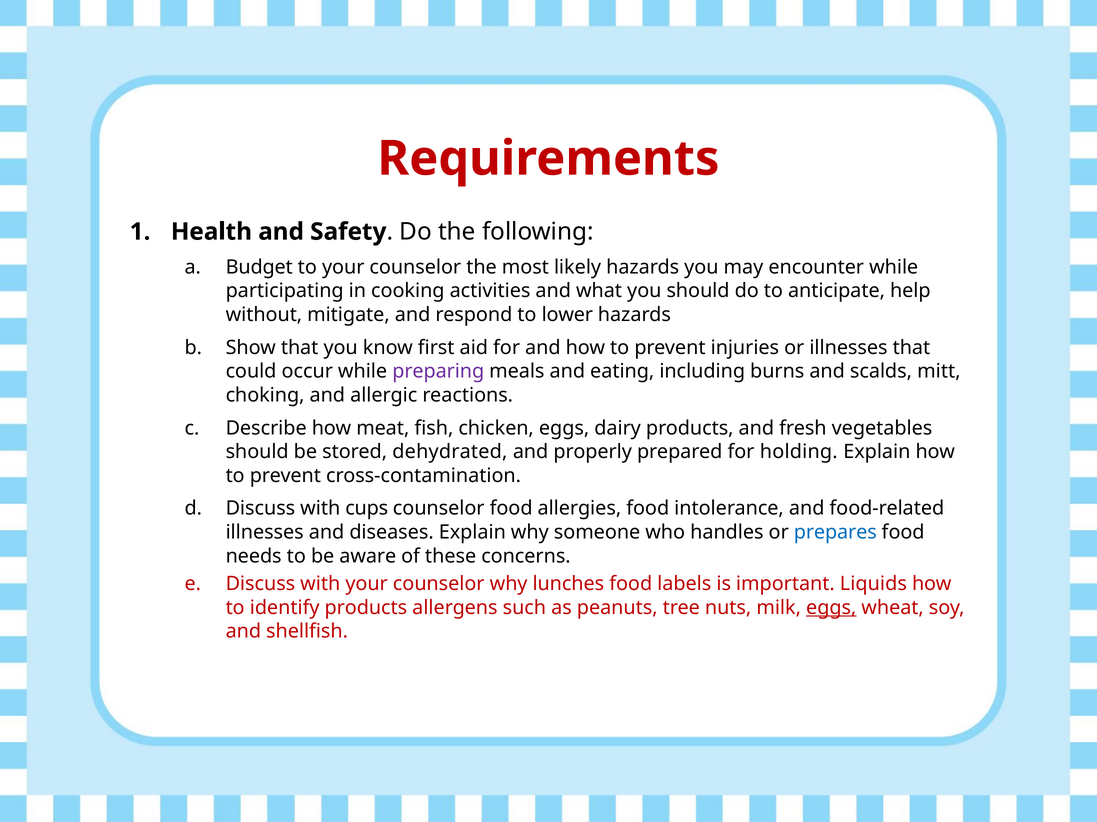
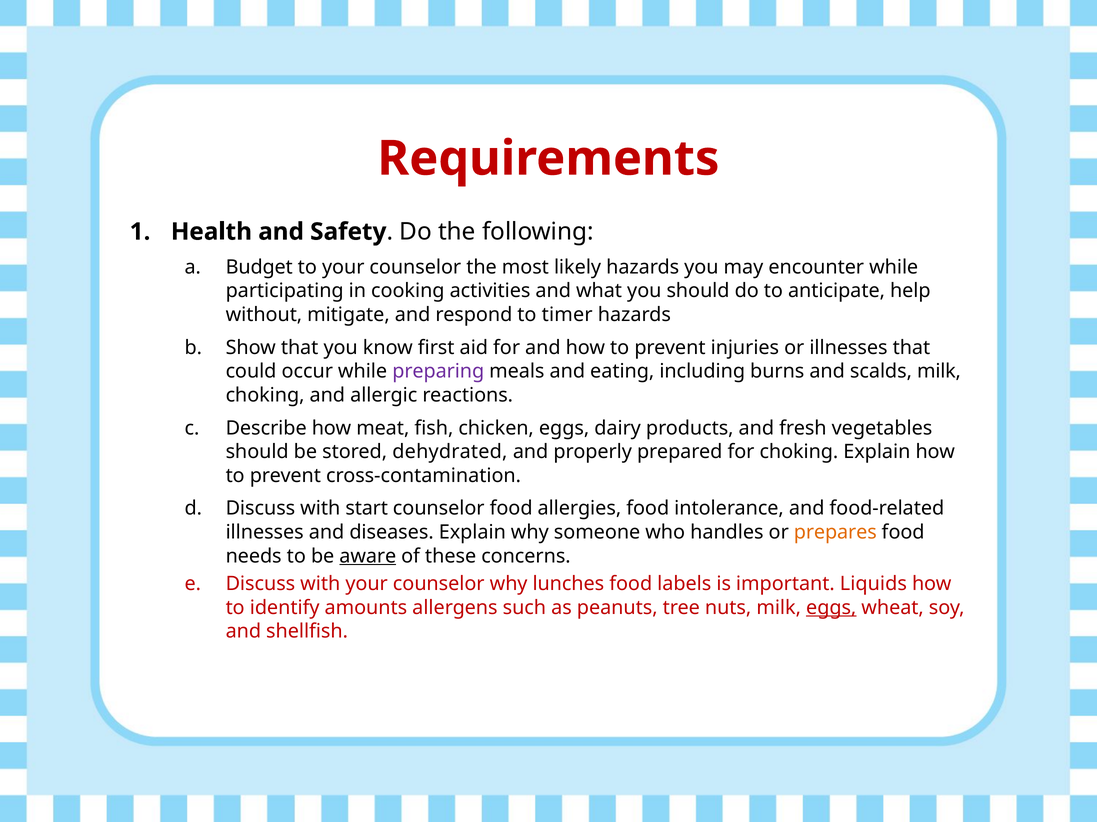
lower: lower -> timer (567, 315)
scalds mitt: mitt -> milk (939, 372)
for holding: holding -> choking (799, 452)
cups: cups -> start (367, 509)
prepares colour: blue -> orange (835, 533)
aware underline: none -> present (368, 557)
identify products: products -> amounts (366, 608)
